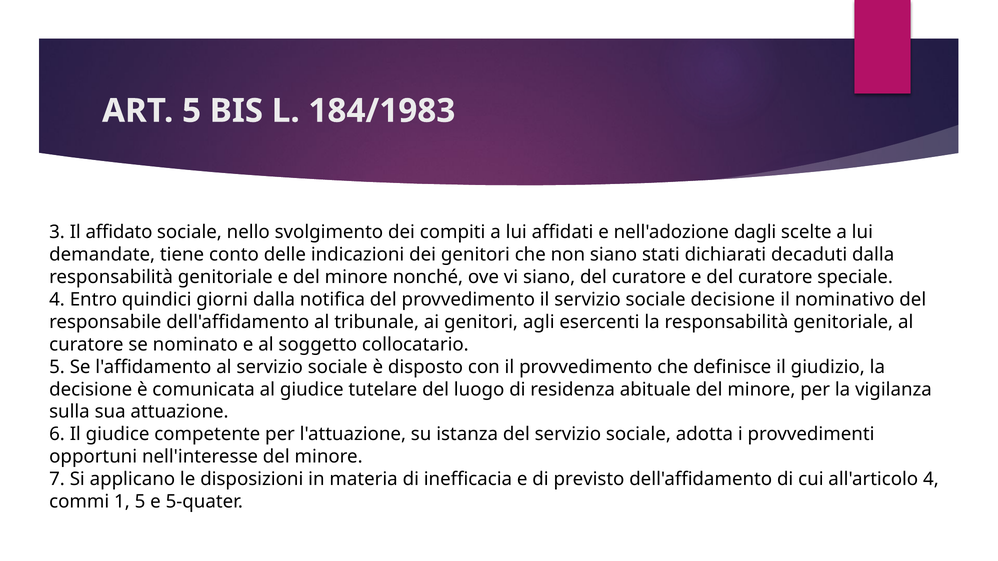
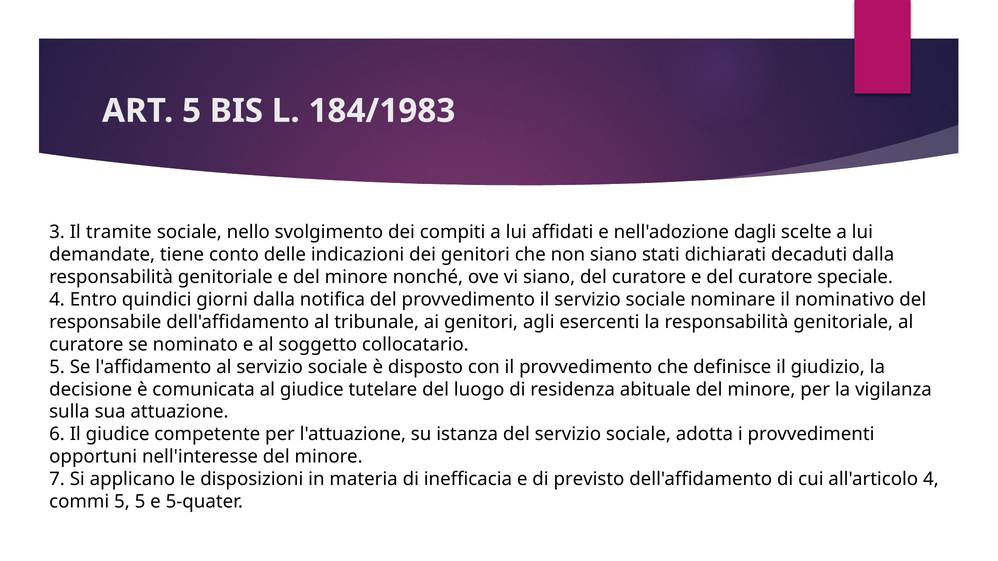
affidato: affidato -> tramite (119, 232)
sociale decisione: decisione -> nominare (733, 300)
commi 1: 1 -> 5 (122, 502)
